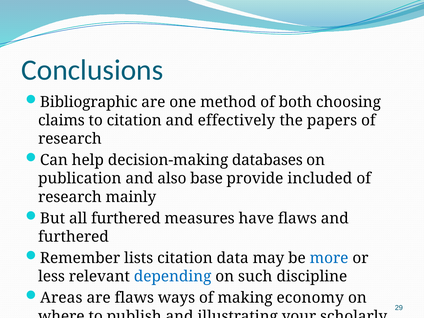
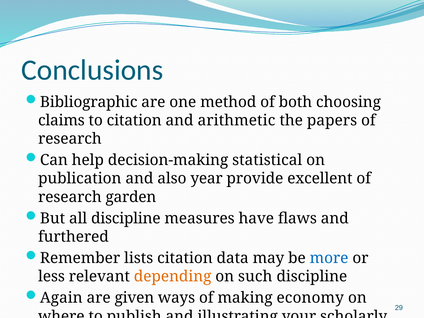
effectively: effectively -> arithmetic (236, 120)
databases: databases -> statistical (267, 160)
base: base -> year (207, 179)
included: included -> excellent (320, 179)
mainly: mainly -> garden (131, 197)
all furthered: furthered -> discipline (126, 218)
depending colour: blue -> orange (173, 277)
Areas: Areas -> Again (61, 298)
are flaws: flaws -> given (134, 298)
